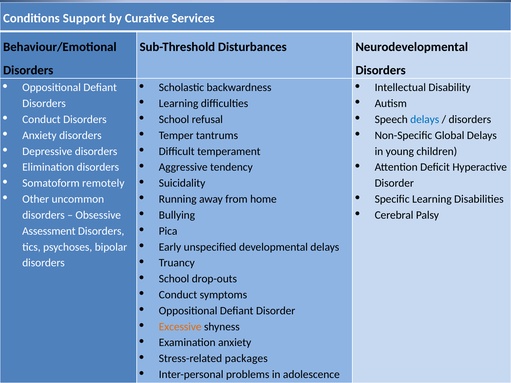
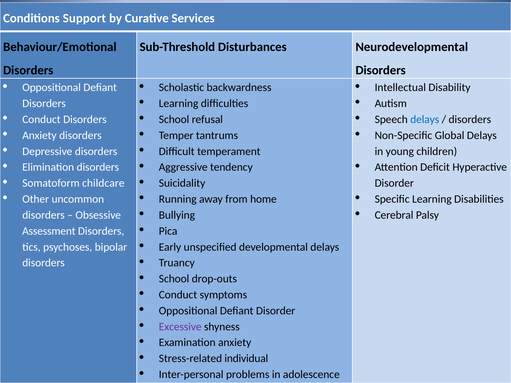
remotely: remotely -> childcare (103, 183)
Excessive colour: orange -> purple (180, 327)
packages: packages -> individual (246, 359)
